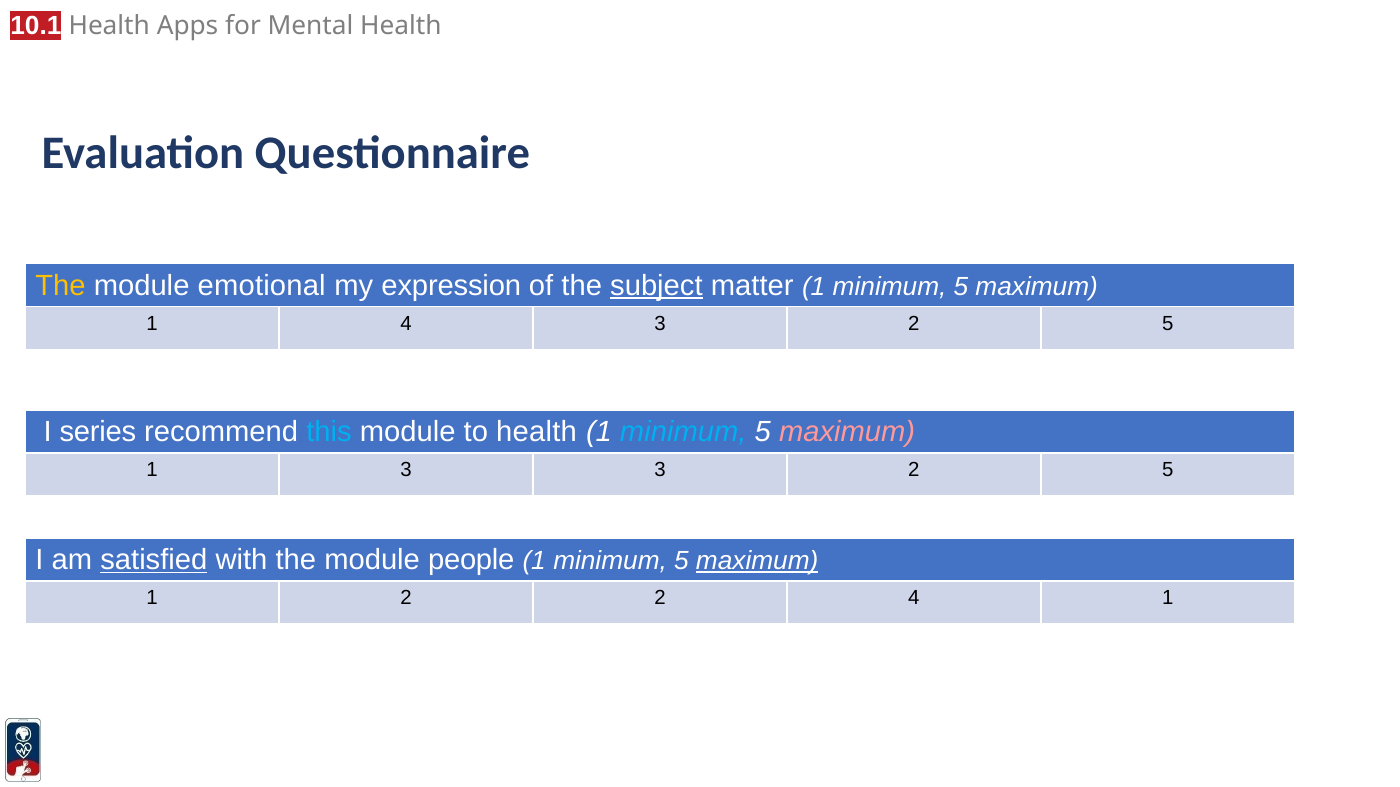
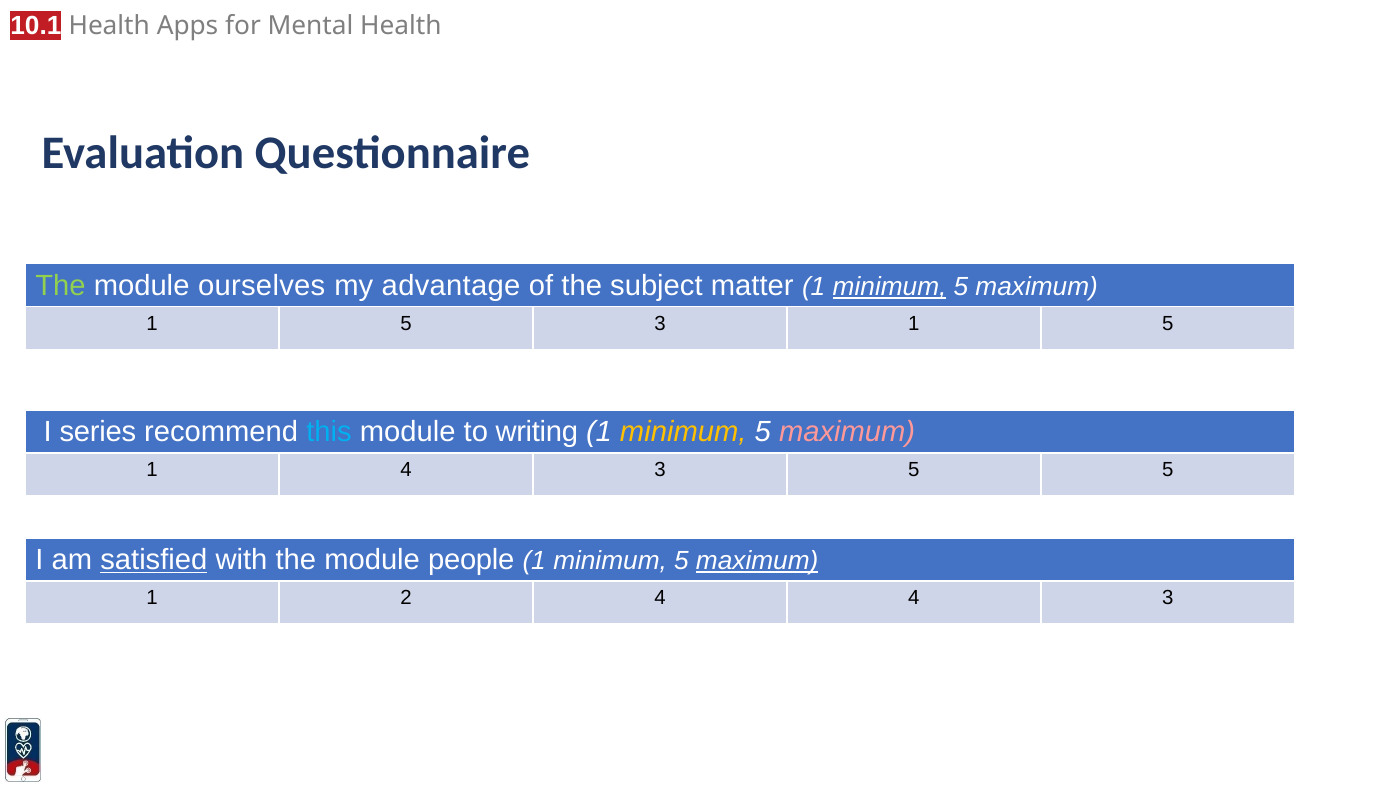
The colour: yellow -> light green (61, 286)
emotional: emotional -> ourselves (262, 286)
expression: expression -> advantage (451, 286)
subject underline: present -> none (656, 286)
minimum underline: none -> present (890, 287)
4: 4 -> 5 (406, 324)
2: 2 -> 1 (914, 324)
to health: health -> writing (537, 432)
minimum colour: light blue -> yellow (683, 432)
1 3: 3 -> 4 (406, 470)
2: 2 -> 5 (914, 470)
2 2: 2 -> 4 (660, 598)
1: 1 -> 3 (1168, 598)
